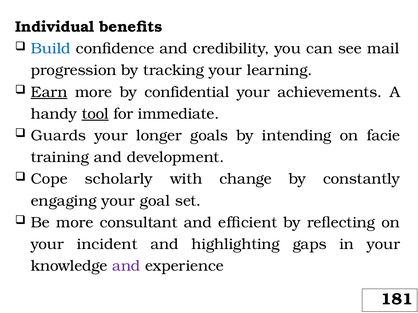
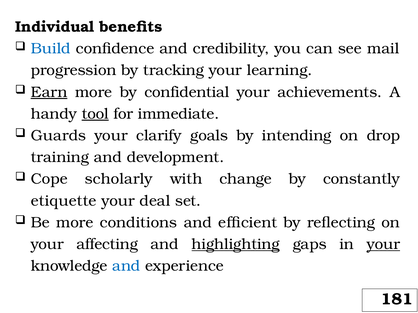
longer: longer -> clarify (159, 136)
facie: facie -> drop (383, 136)
engaging: engaging -> etiquette (64, 201)
goal: goal -> deal (155, 201)
consultant: consultant -> conditions (138, 223)
incident: incident -> affecting (107, 245)
highlighting underline: none -> present (236, 245)
your underline: none -> present (383, 245)
and colour: purple -> blue (126, 266)
